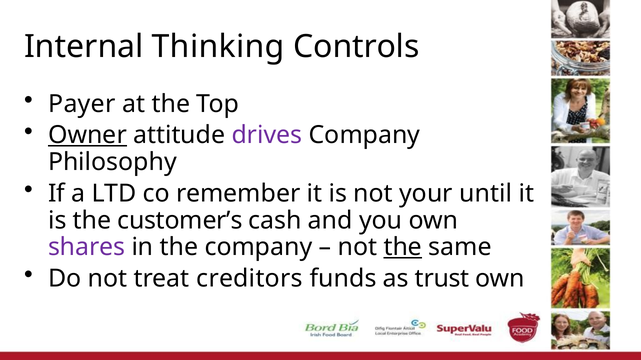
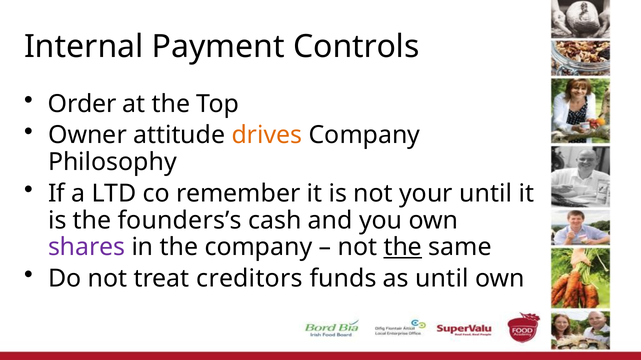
Thinking: Thinking -> Payment (218, 47)
Payer: Payer -> Order (82, 104)
Owner underline: present -> none (87, 135)
drives colour: purple -> orange (267, 135)
customer’s: customer’s -> founders’s (180, 221)
as trust: trust -> until (442, 279)
